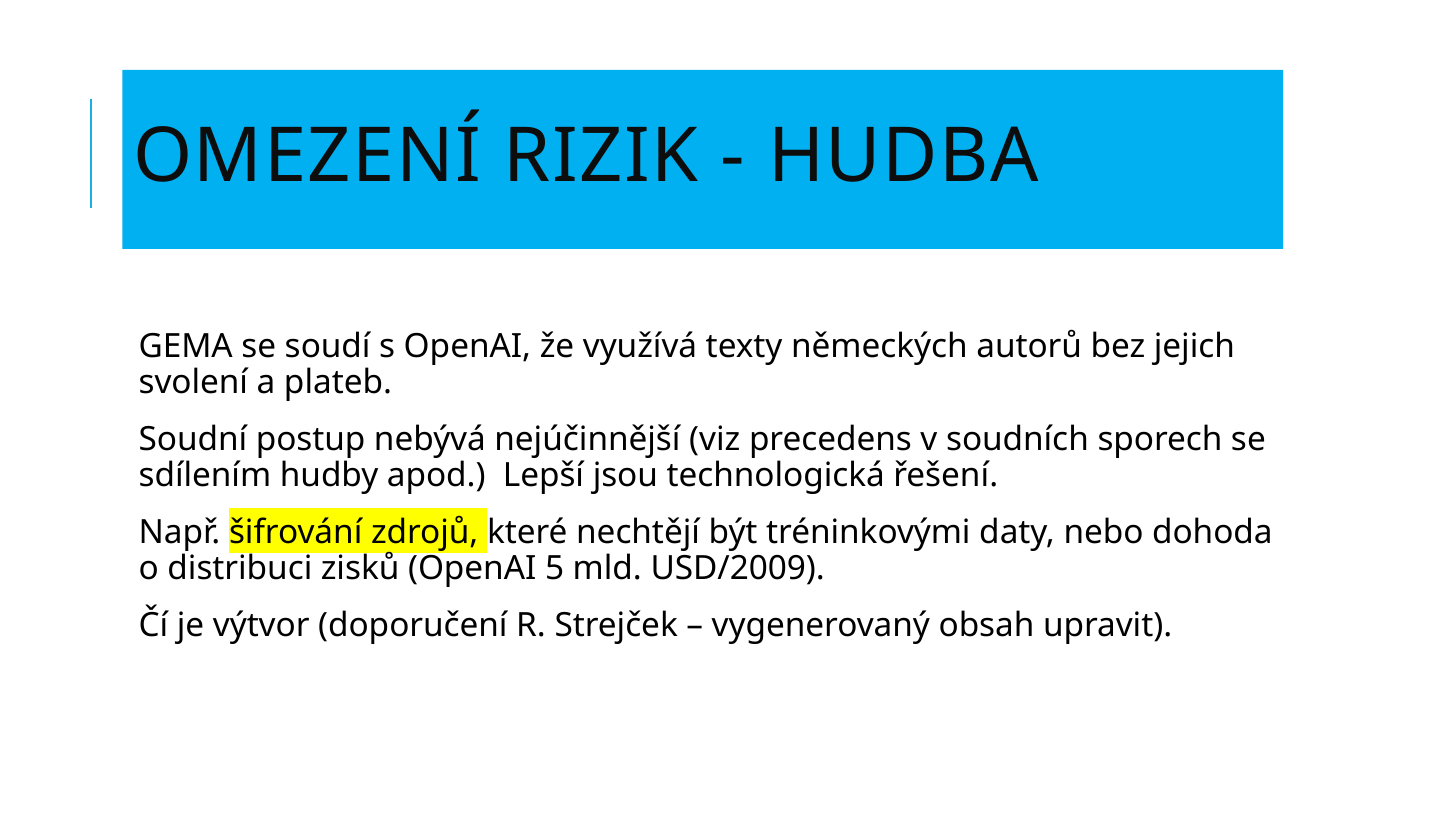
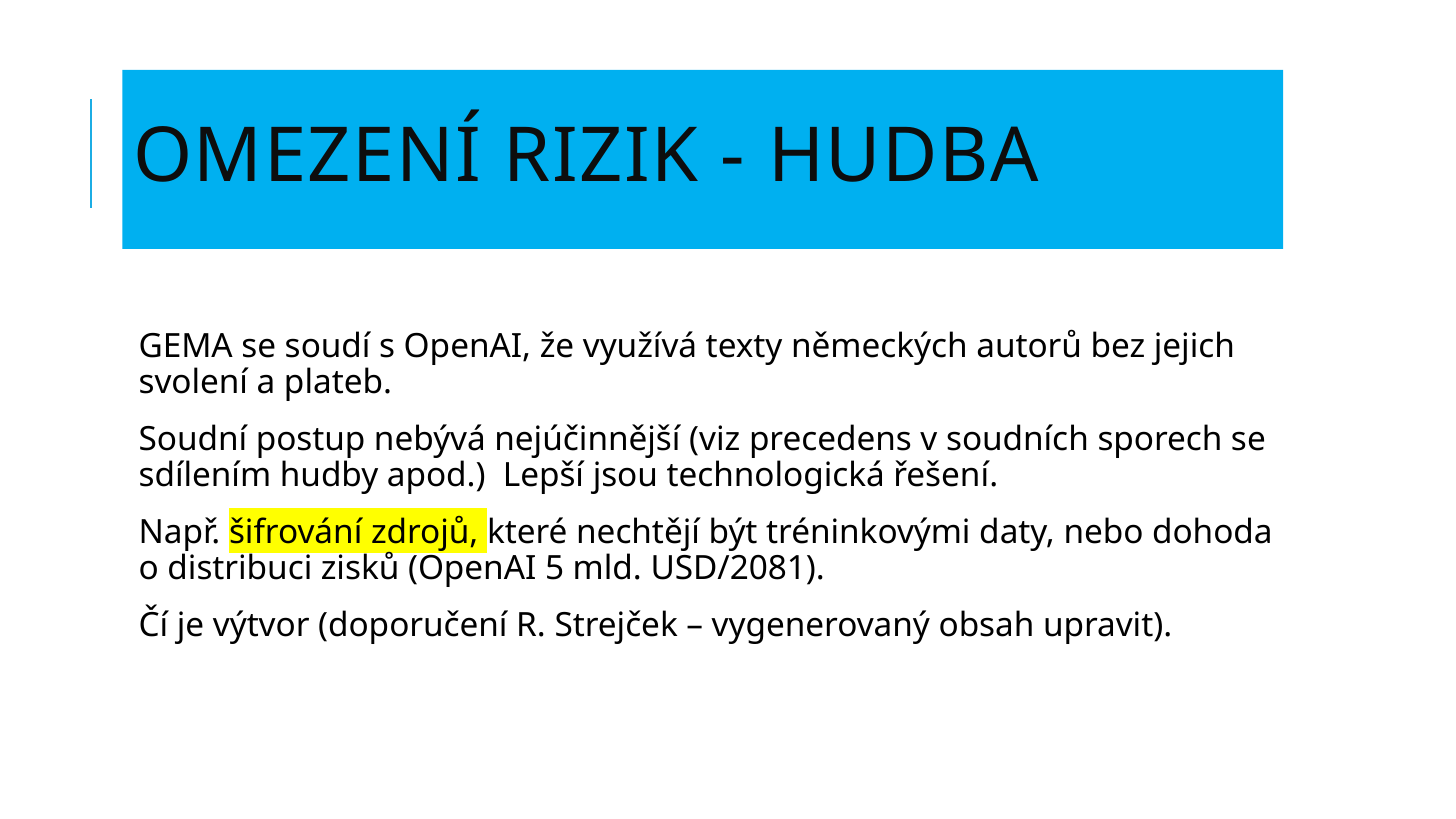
USD/2009: USD/2009 -> USD/2081 (738, 569)
